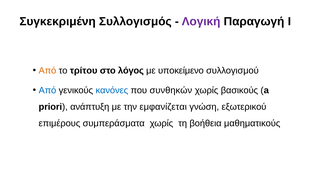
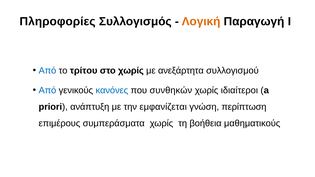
Συγκεκριμένη: Συγκεκριμένη -> Πληροφορίες (58, 22)
Λογική colour: purple -> orange (201, 22)
Από colour: orange -> blue (47, 71)
στο λόγος: λόγος -> χωρίς (131, 71)
υποκείμενο: υποκείμενο -> ανεξάρτητα (181, 71)
βασικούς: βασικούς -> ιδιαίτεροι (239, 90)
εξωτερικού: εξωτερικού -> περίπτωση (244, 107)
